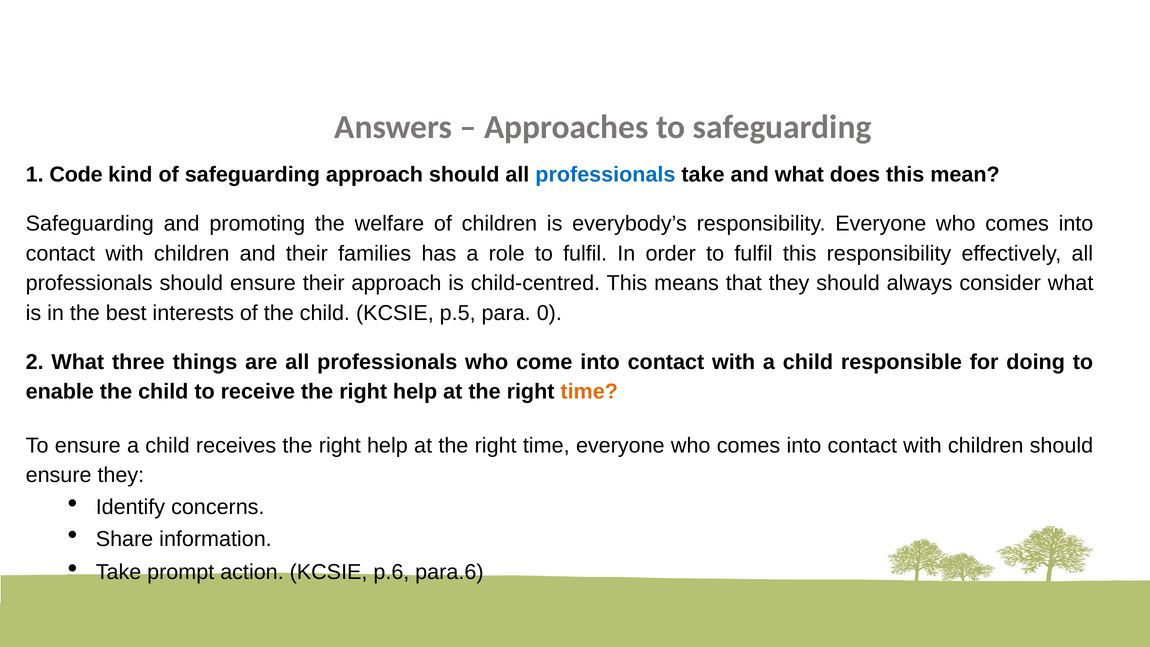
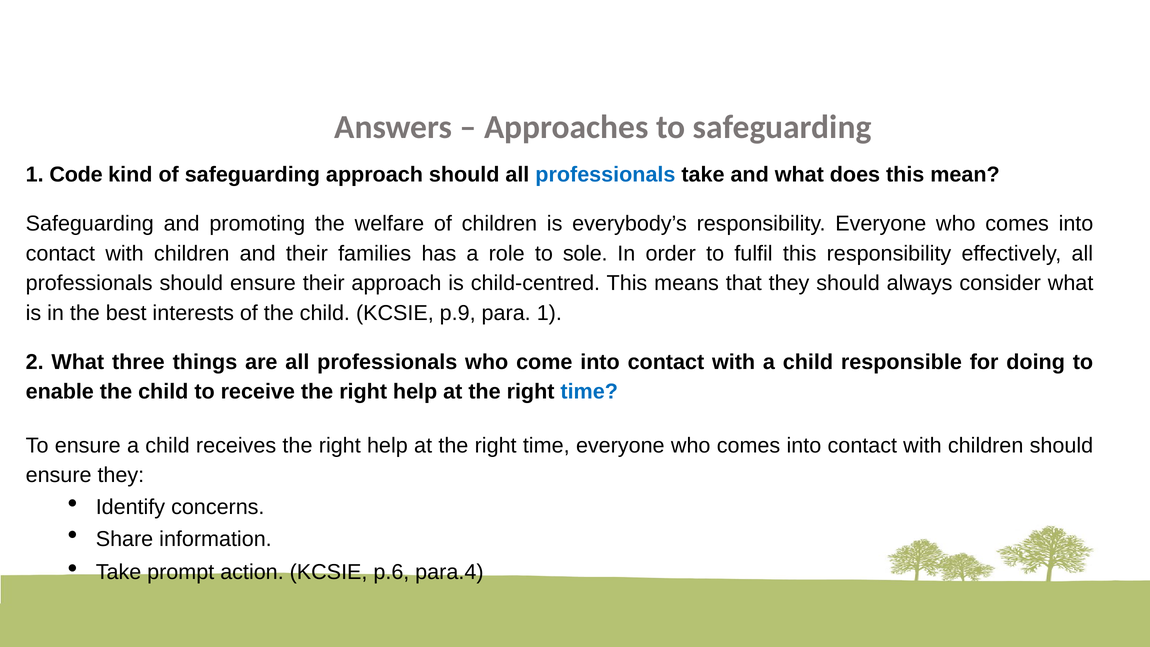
role to fulfil: fulfil -> sole (585, 253)
p.5: p.5 -> p.9 (458, 313)
para 0: 0 -> 1 (549, 313)
time colour: orange -> blue (589, 392)
para.6: para.6 -> para.4 (449, 572)
